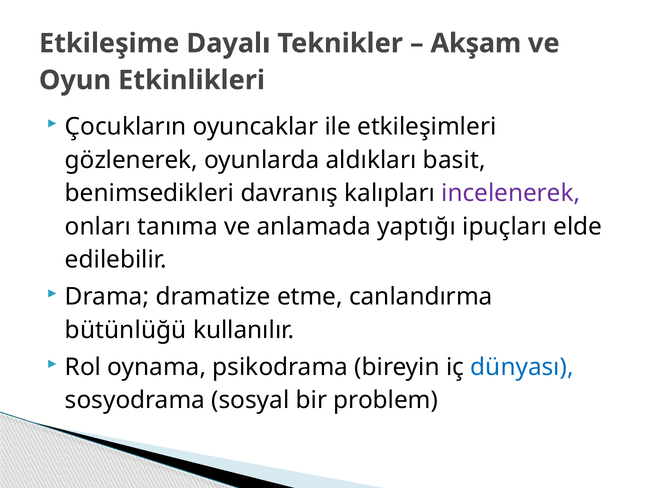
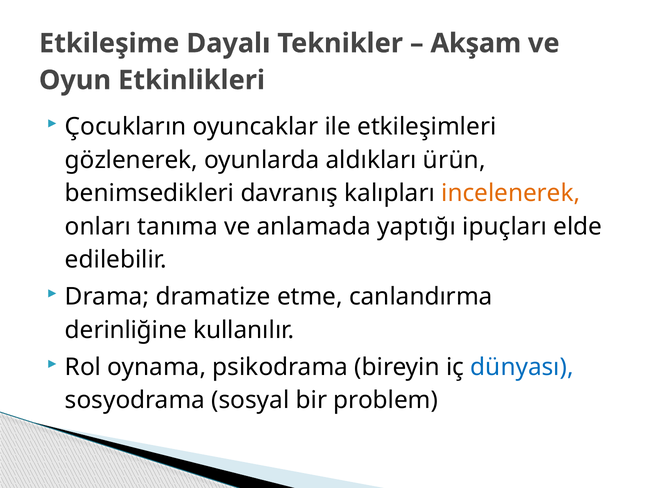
basit: basit -> ürün (454, 160)
incelenerek colour: purple -> orange (511, 193)
bütünlüğü: bütünlüğü -> derinliğine (126, 330)
